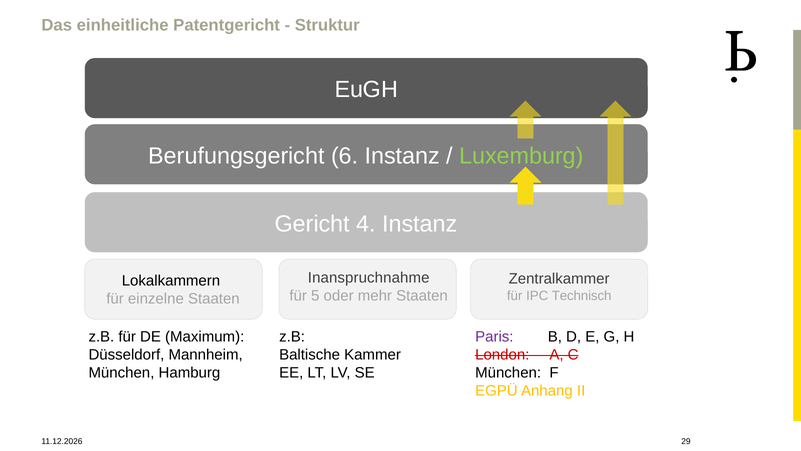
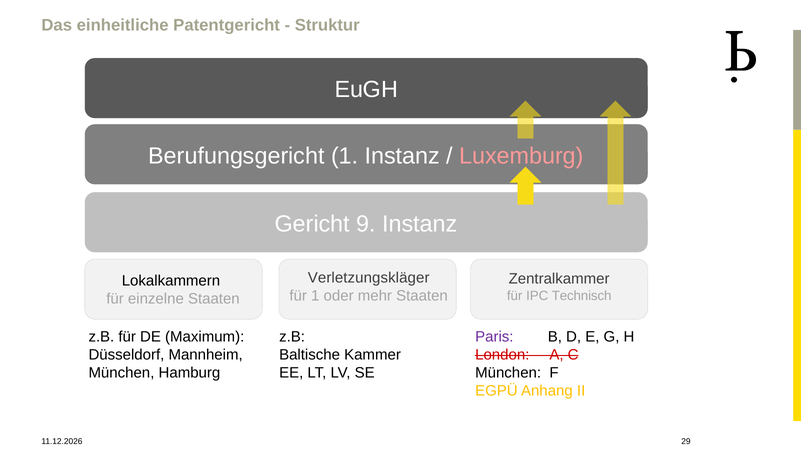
Berufungsgericht 6: 6 -> 1 (345, 156)
Luxemburg colour: light green -> pink (521, 156)
4: 4 -> 9 (366, 224)
Inanspruchnahme: Inanspruchnahme -> Verletzungskläger (369, 278)
für 5: 5 -> 1 (315, 296)
